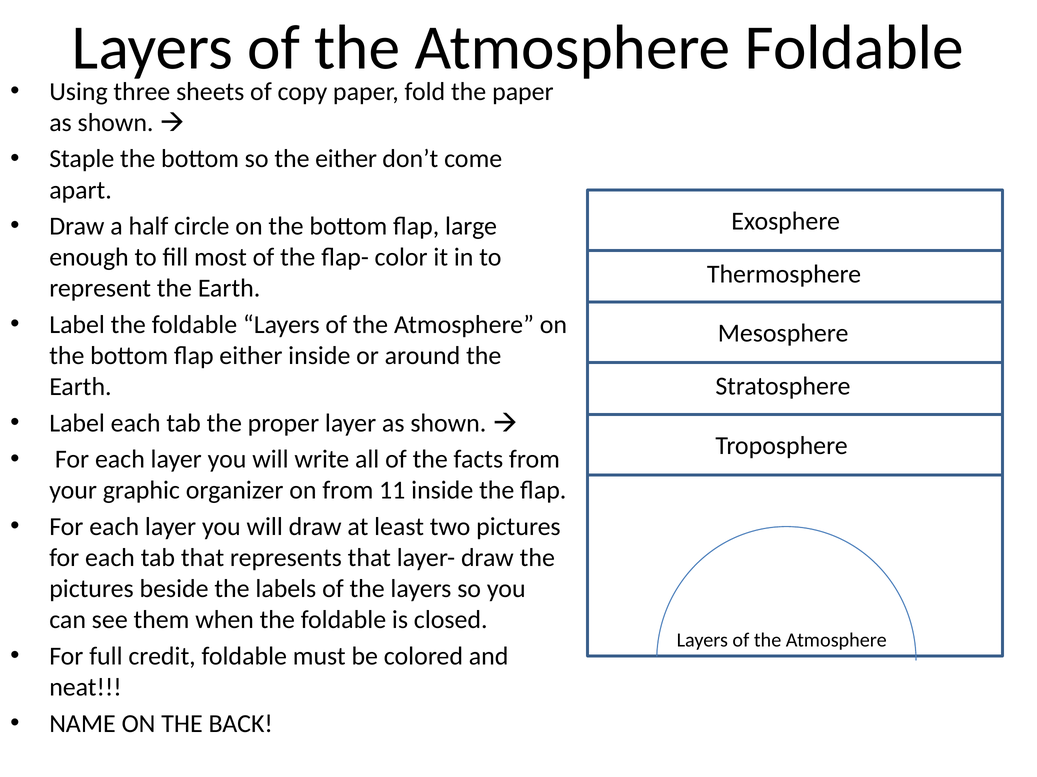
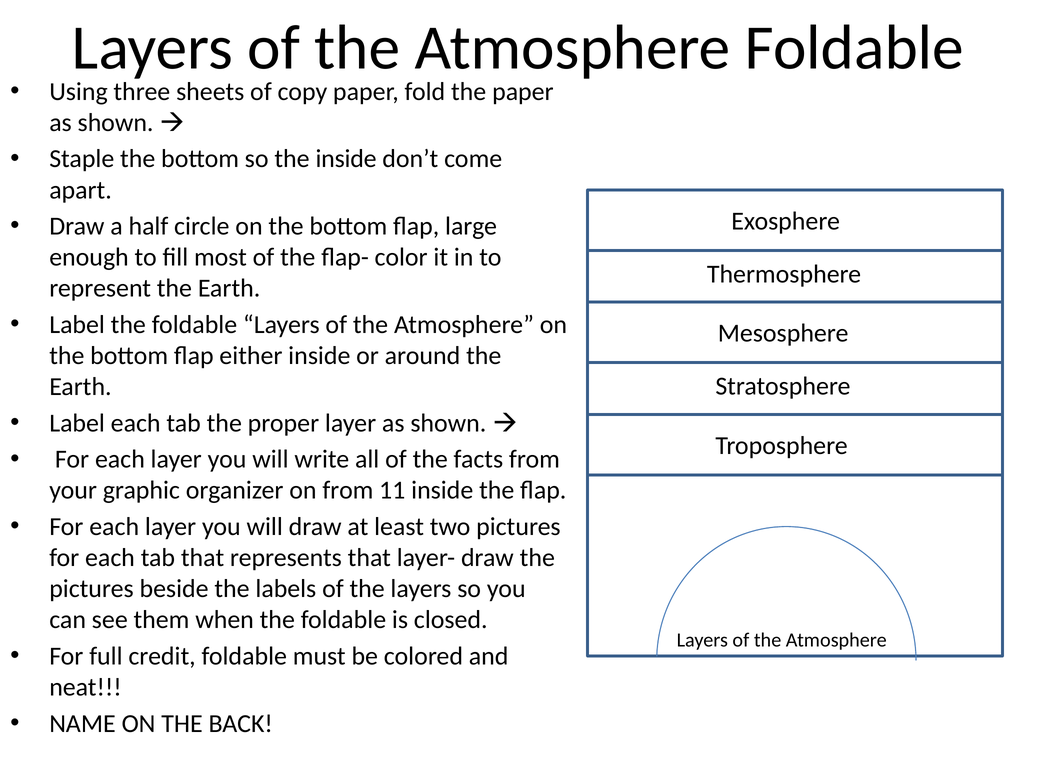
the either: either -> inside (346, 159)
